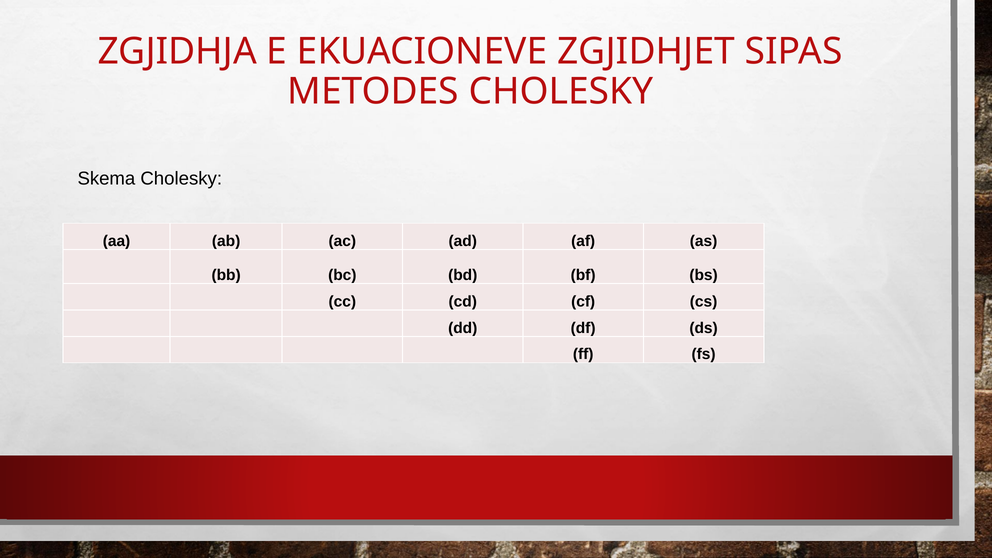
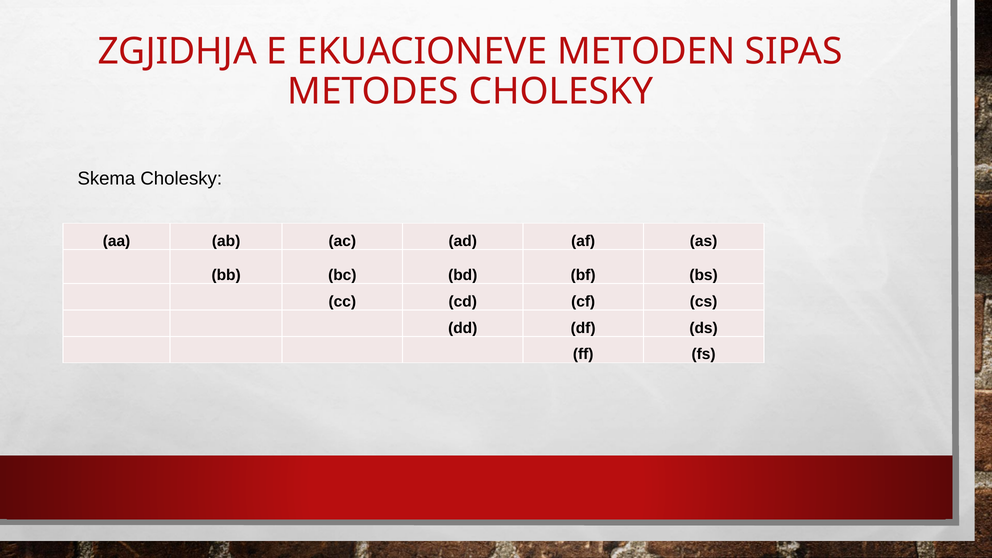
ZGJIDHJET: ZGJIDHJET -> METODEN (646, 51)
